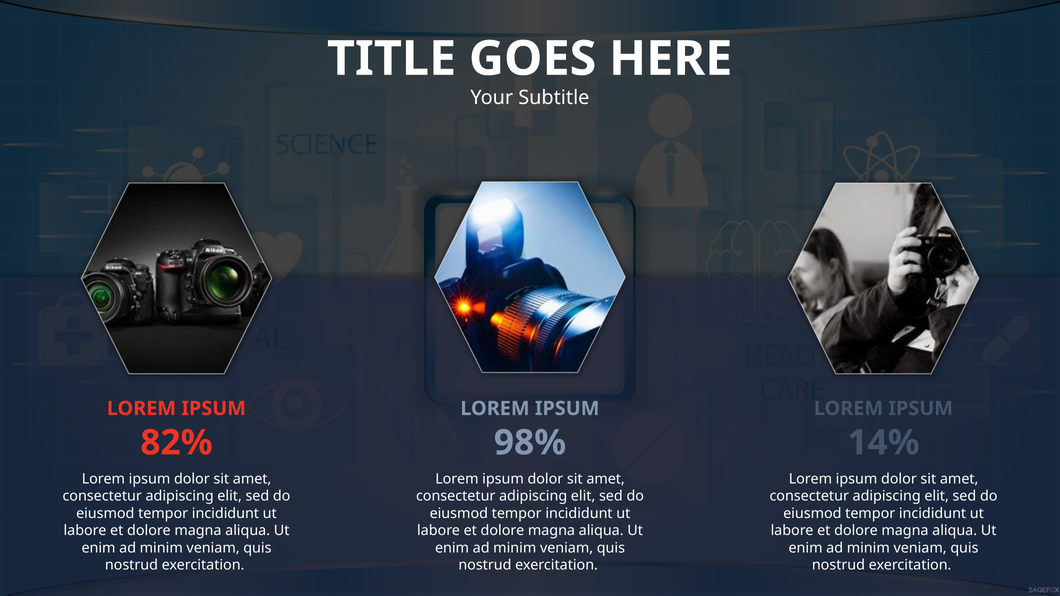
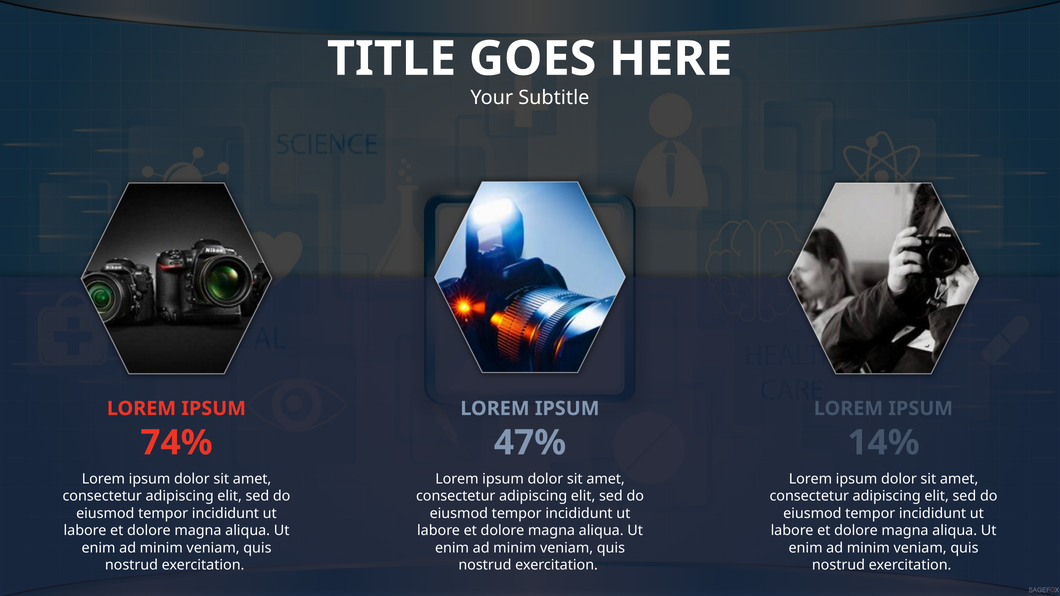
82%: 82% -> 74% (176, 443)
98%: 98% -> 47% (530, 443)
